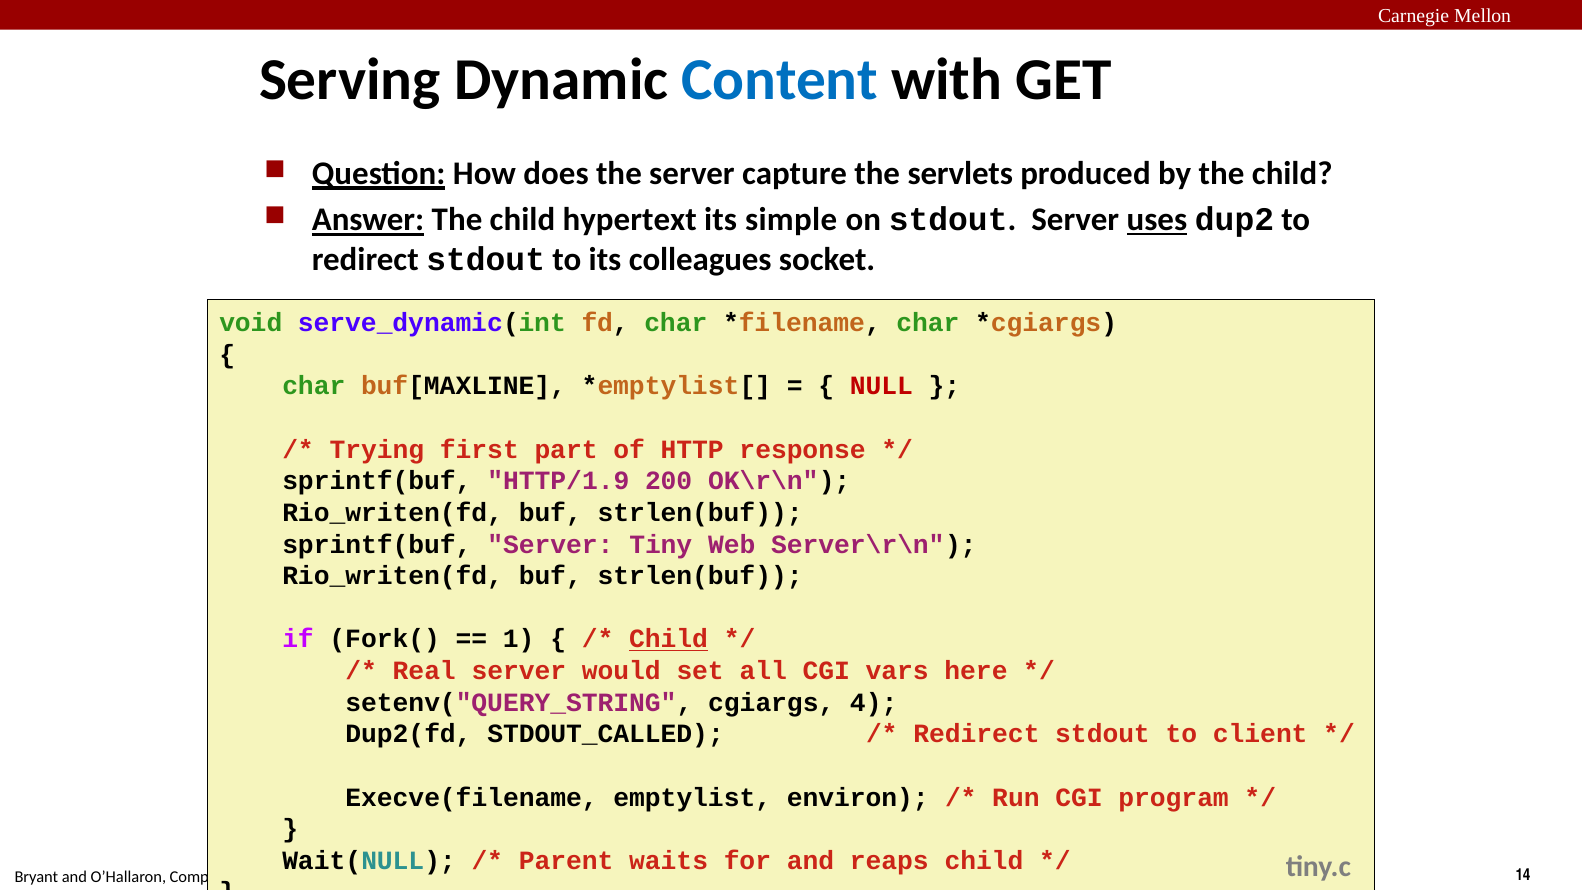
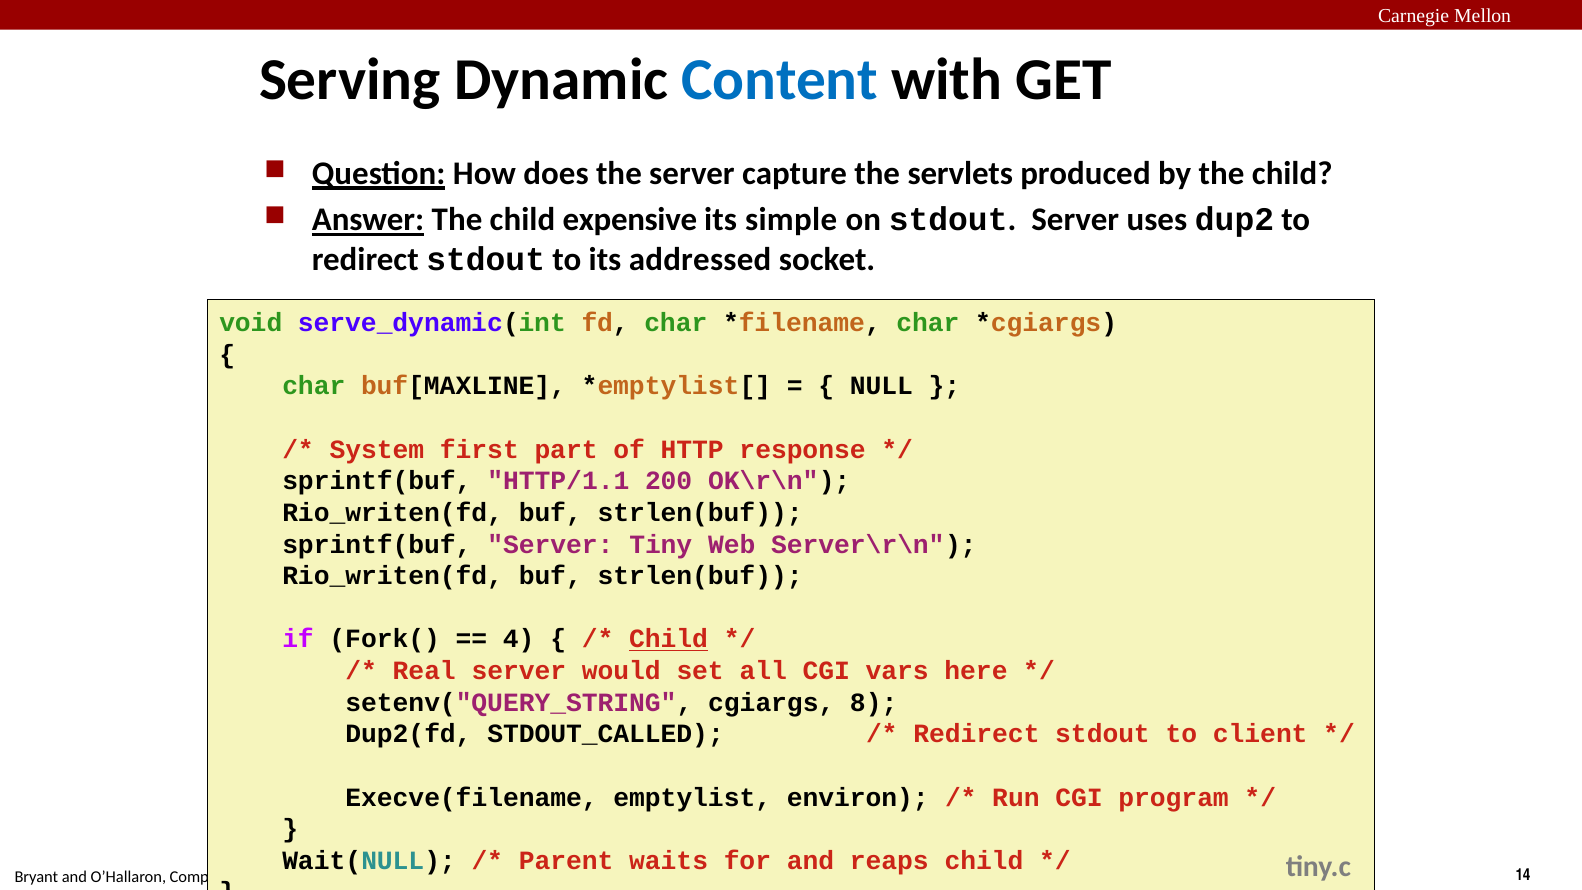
hypertext: hypertext -> expensive (630, 220)
uses underline: present -> none (1157, 220)
colleagues: colleagues -> addressed (700, 260)
NULL colour: red -> black (881, 386)
Trying: Trying -> System (377, 449)
HTTP/1.9: HTTP/1.9 -> HTTP/1.1 (558, 481)
1: 1 -> 4 (519, 639)
4: 4 -> 8 (874, 702)
